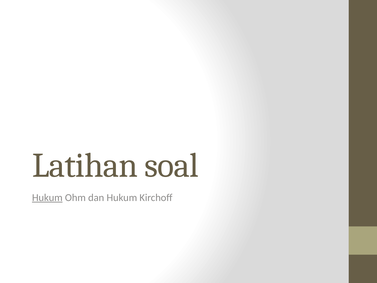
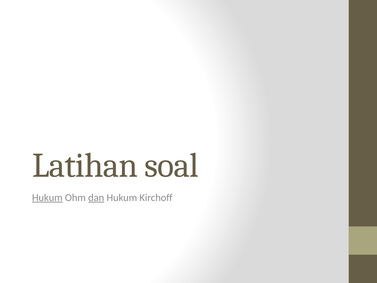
dan underline: none -> present (96, 197)
